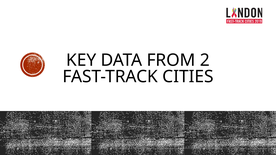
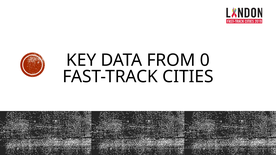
2: 2 -> 0 (205, 60)
